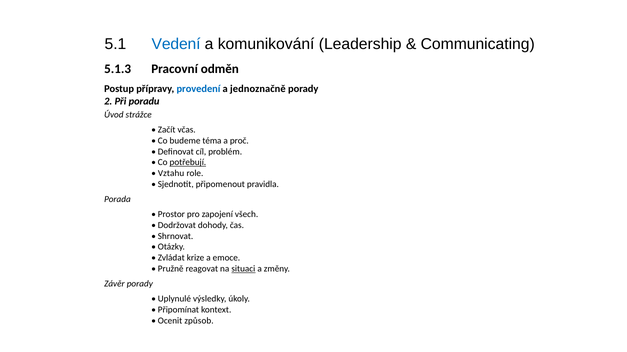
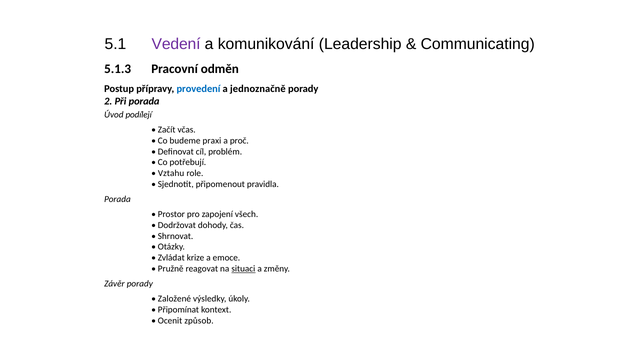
Vedení colour: blue -> purple (176, 44)
Při poradu: poradu -> porada (144, 102)
strážce: strážce -> podílejí (139, 115)
téma: téma -> praxi (212, 141)
potřebují underline: present -> none (188, 163)
Uplynulé: Uplynulé -> Založené (174, 299)
